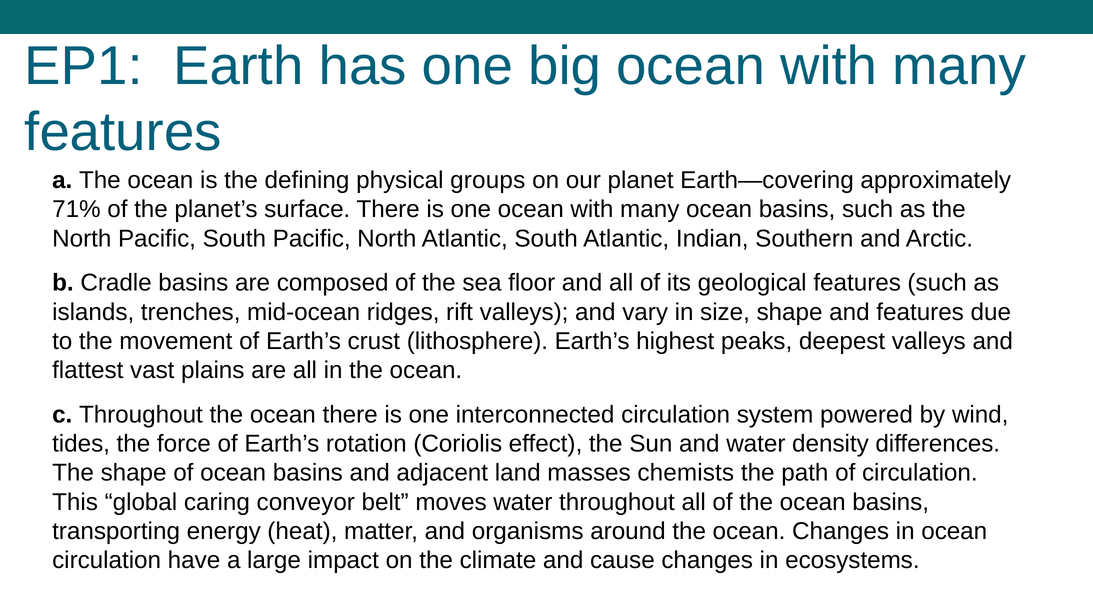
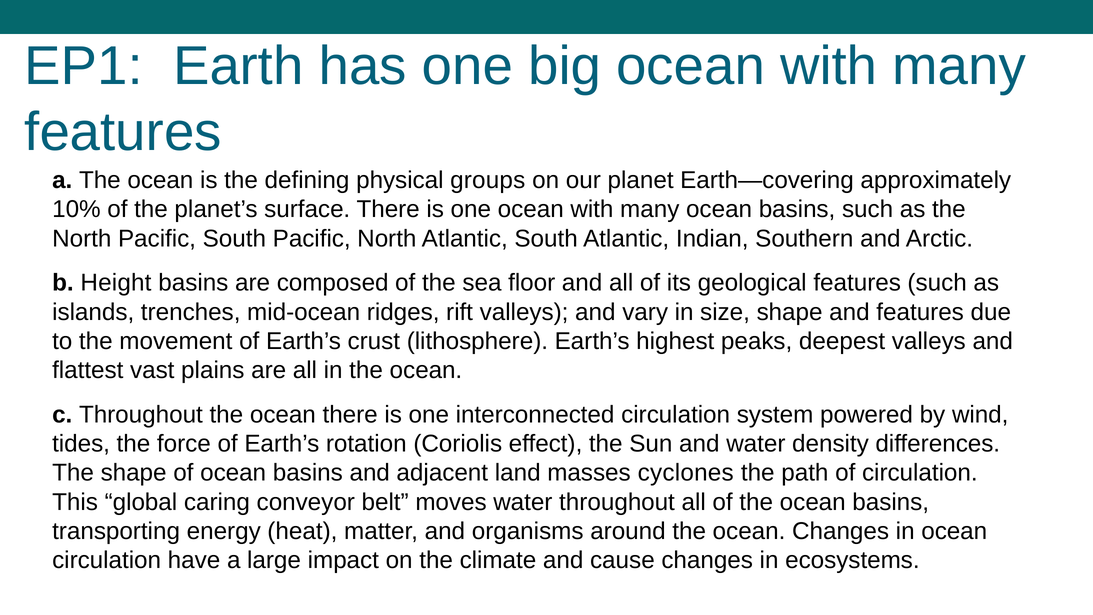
71%: 71% -> 10% (76, 209)
Cradle: Cradle -> Height (116, 283)
chemists: chemists -> cyclones (686, 473)
